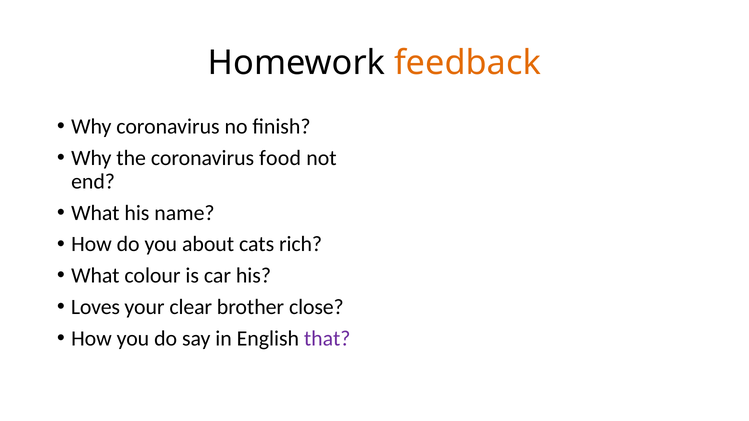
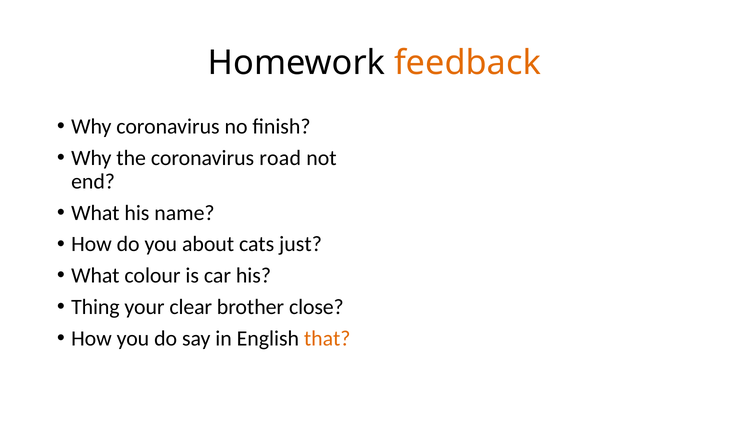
food: food -> road (280, 158)
rich: rich -> just (300, 244)
Loves: Loves -> Thing (95, 307)
that colour: purple -> orange (327, 339)
